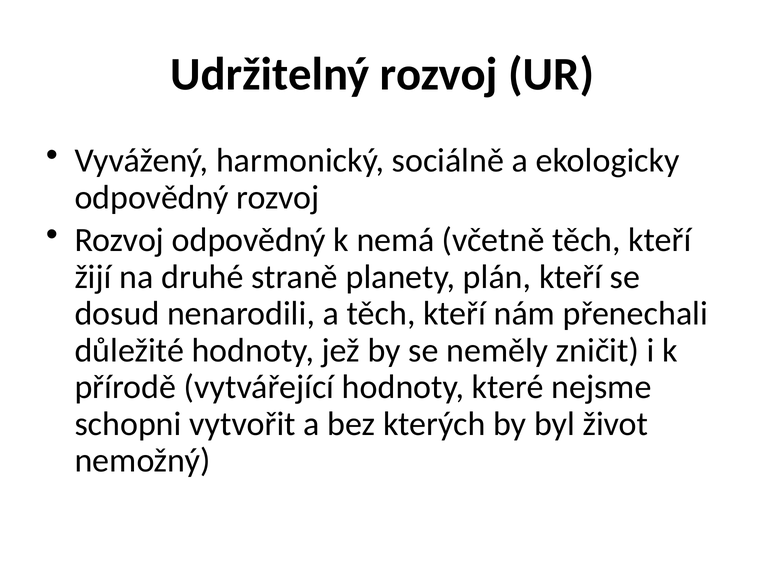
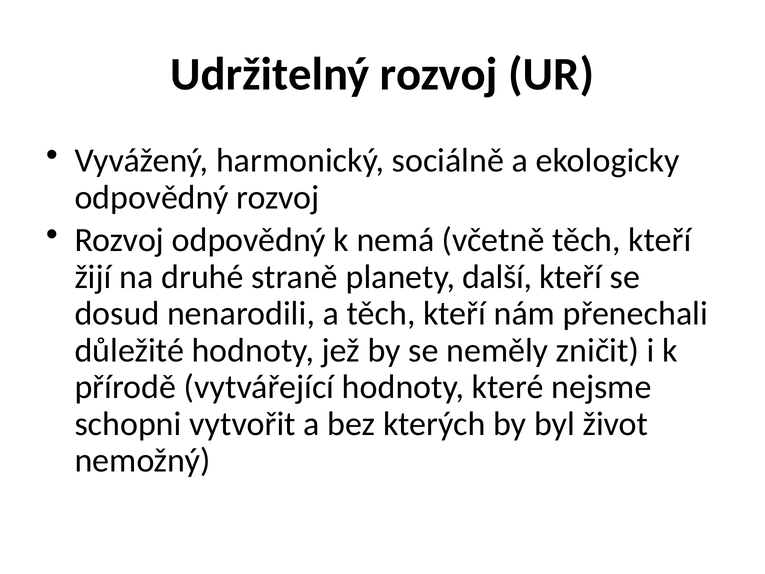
plán: plán -> další (497, 277)
